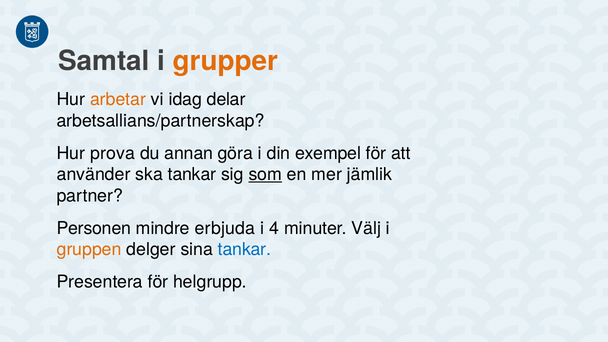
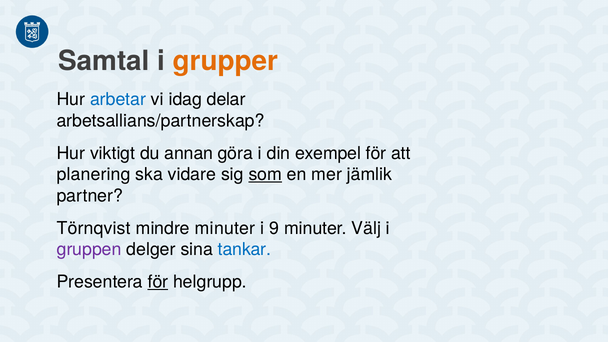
arbetar colour: orange -> blue (118, 100)
prova: prova -> viktigt (113, 153)
använder: använder -> planering (94, 175)
ska tankar: tankar -> vidare (192, 175)
Personen: Personen -> Törnqvist (94, 228)
mindre erbjuda: erbjuda -> minuter (225, 228)
4: 4 -> 9 (274, 228)
gruppen colour: orange -> purple (89, 250)
för underline: none -> present (158, 282)
